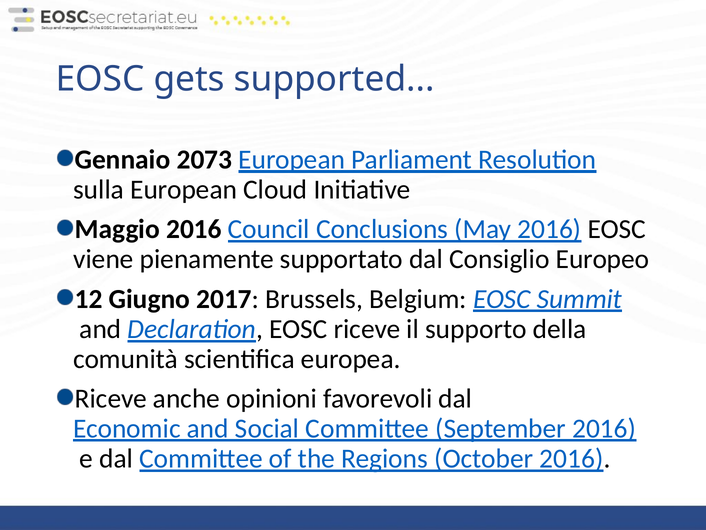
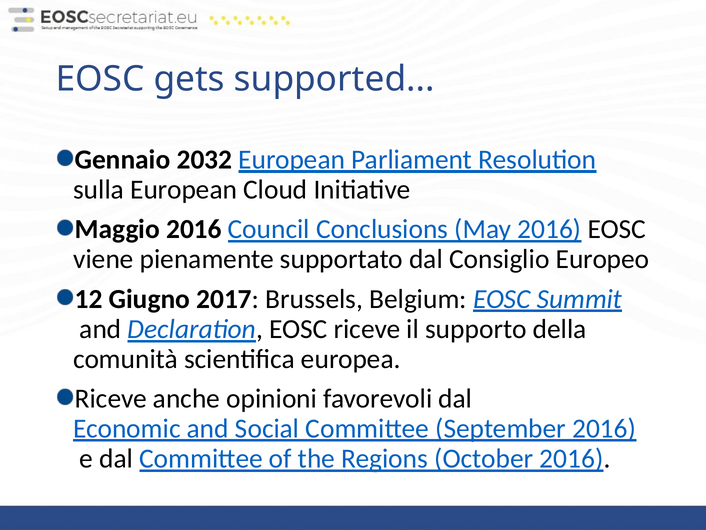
2073: 2073 -> 2032 (204, 160)
